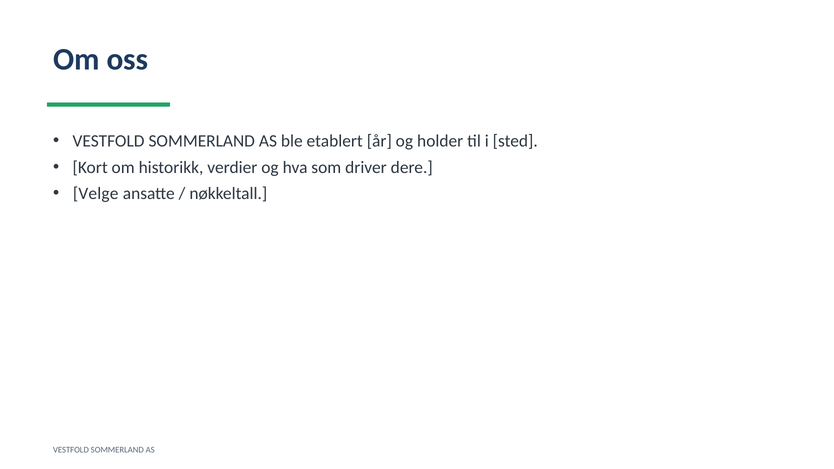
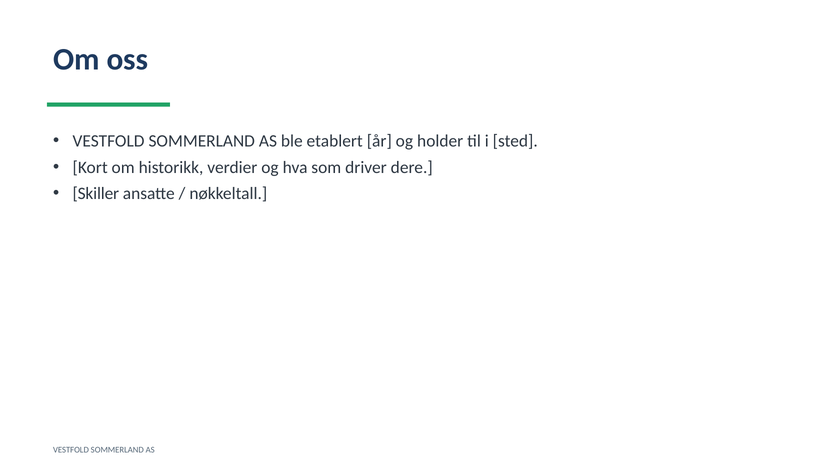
Velge: Velge -> Skiller (96, 193)
